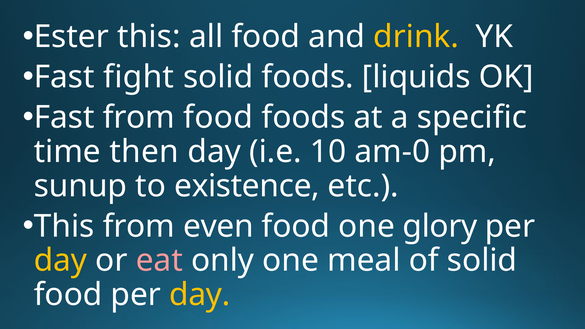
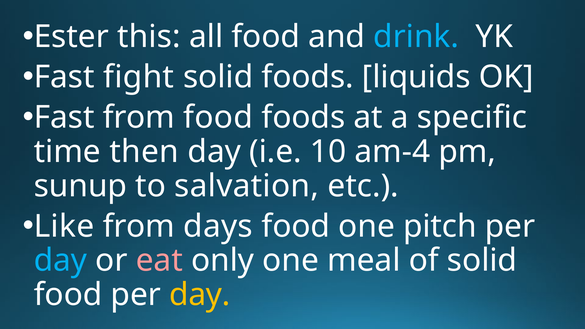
drink colour: yellow -> light blue (416, 37)
am-0: am-0 -> am-4 (392, 152)
existence: existence -> salvation (247, 186)
This: This -> Like (64, 226)
even: even -> days (218, 226)
glory: glory -> pitch (440, 226)
day colour: yellow -> light blue (60, 261)
